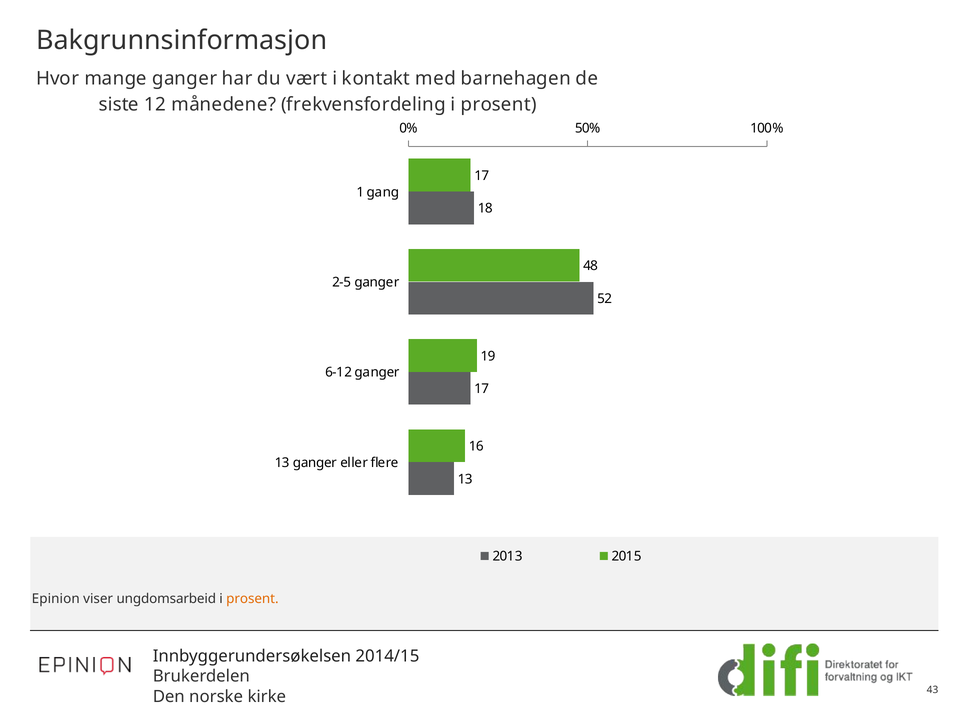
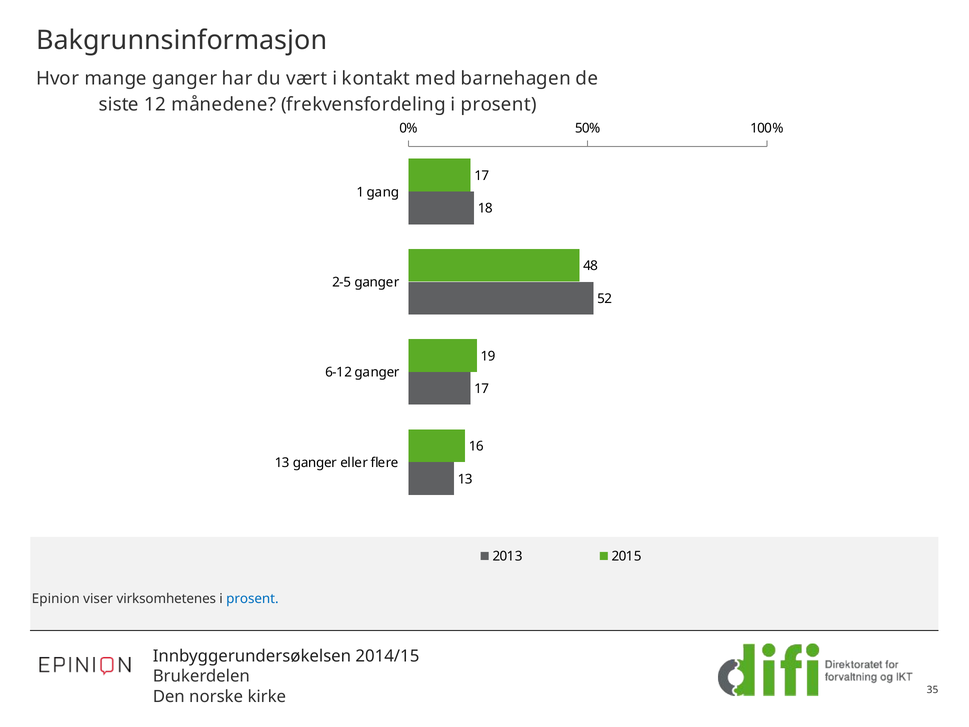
ungdomsarbeid: ungdomsarbeid -> virksomhetenes (166, 598)
prosent colour: orange -> blue (252, 598)
43: 43 -> 35 (933, 690)
